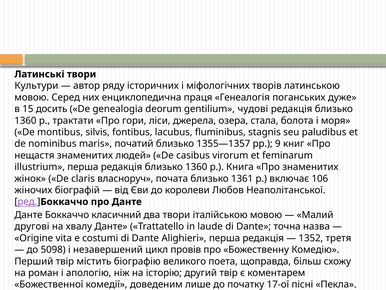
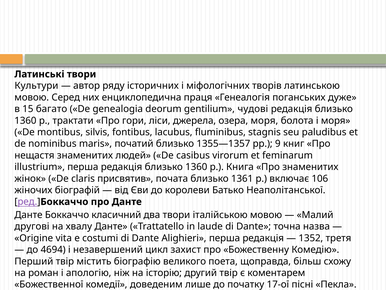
досить: досить -> багато (52, 109)
озера стала: стала -> моря (264, 120)
власноруч: власноруч -> присвятив (125, 178)
Любов: Любов -> Батько (228, 190)
5098: 5098 -> 4694 (53, 249)
провів: провів -> захист (186, 249)
